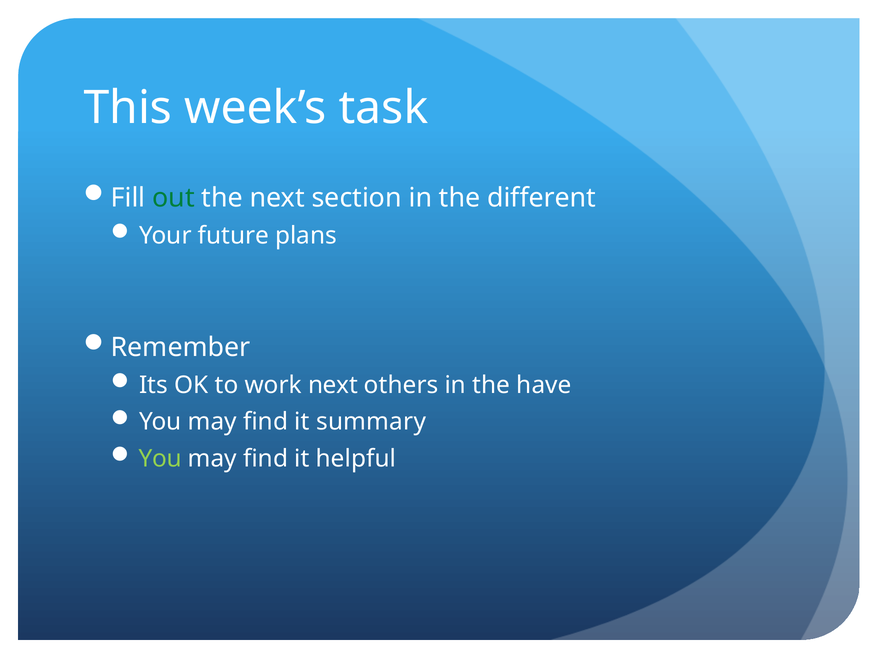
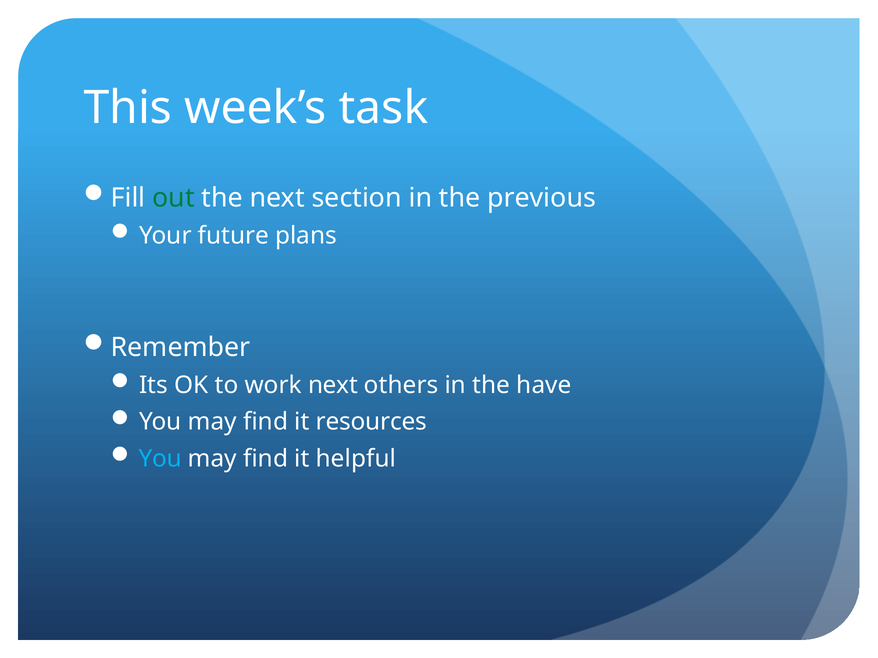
different: different -> previous (542, 198)
summary: summary -> resources (371, 422)
You colour: light green -> light blue (160, 459)
